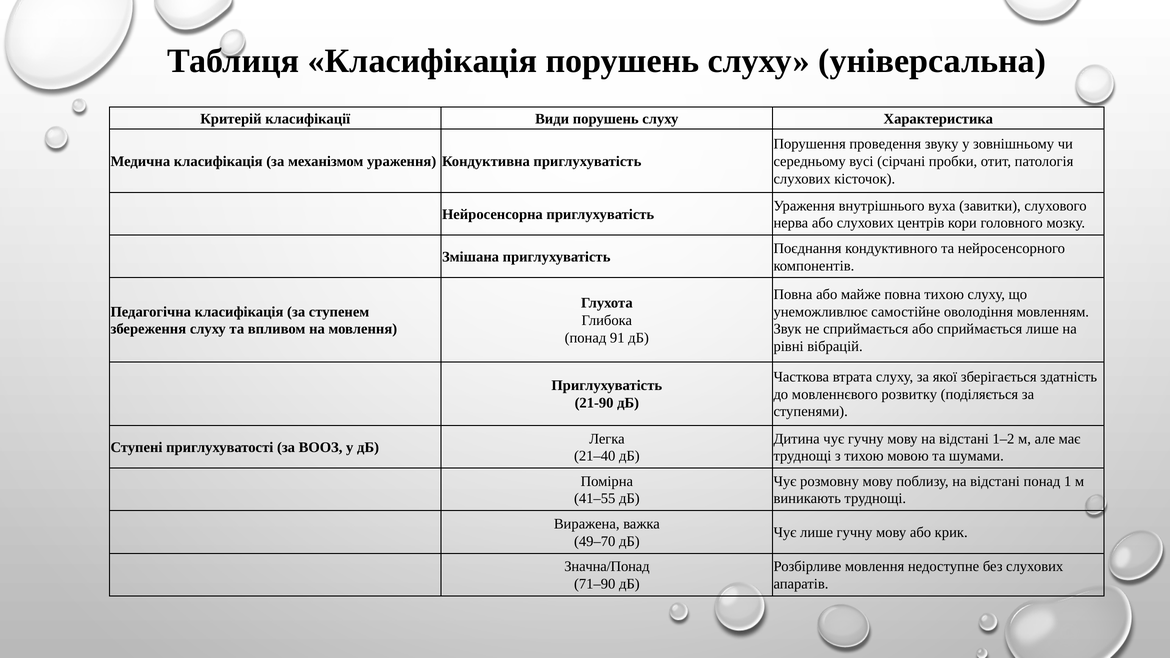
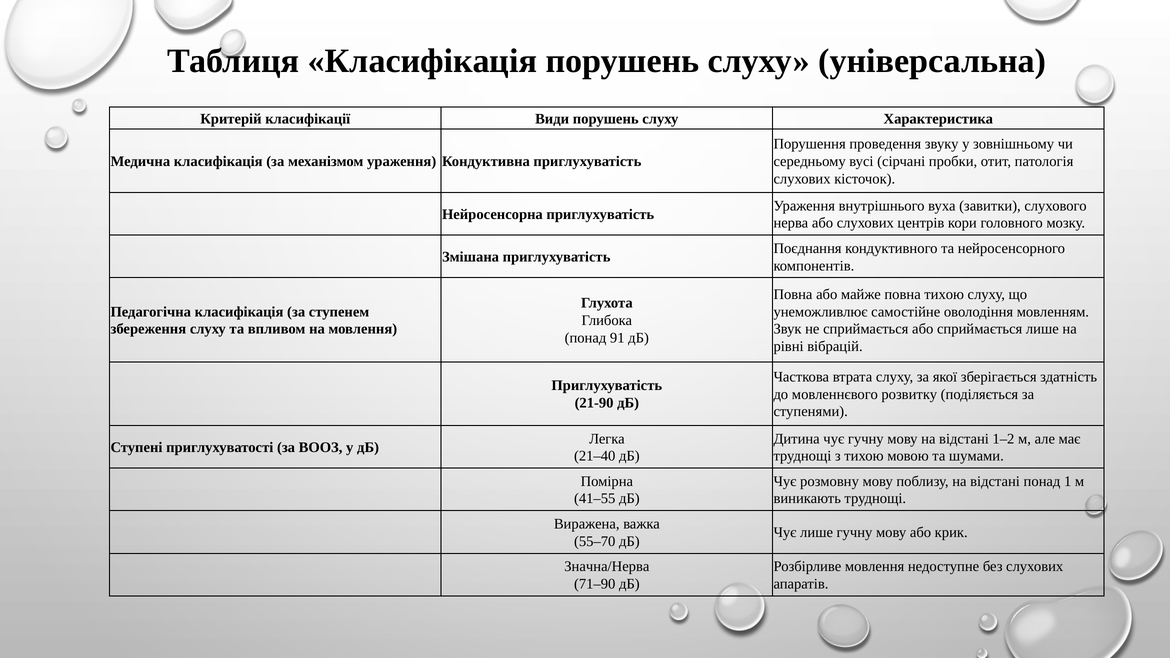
49–70: 49–70 -> 55–70 (595, 541)
Значна/Понад: Значна/Понад -> Значна/Нерва (607, 567)
